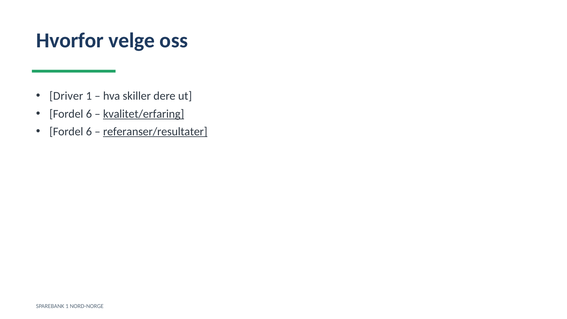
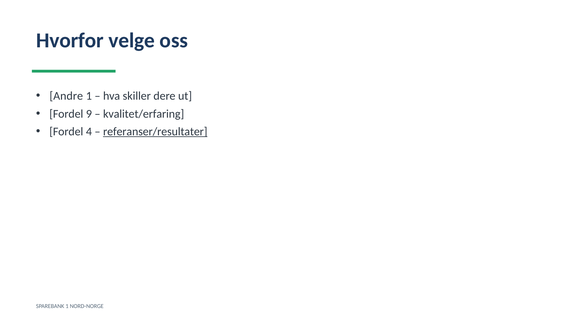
Driver: Driver -> Andre (66, 96)
6: 6 -> 9 (89, 114)
kvalitet/erfaring underline: present -> none (144, 114)
6: 6 -> 4 (89, 131)
